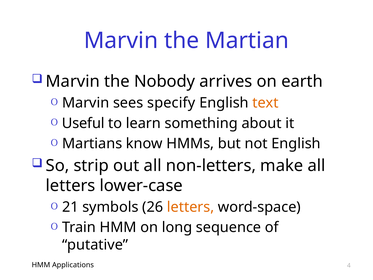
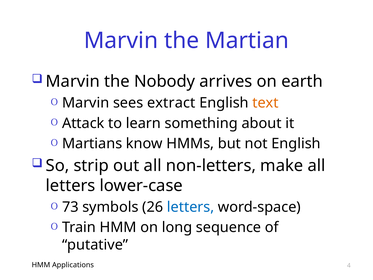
specify: specify -> extract (171, 103)
Useful: Useful -> Attack (83, 123)
21: 21 -> 73 (70, 207)
letters colour: orange -> blue (191, 207)
